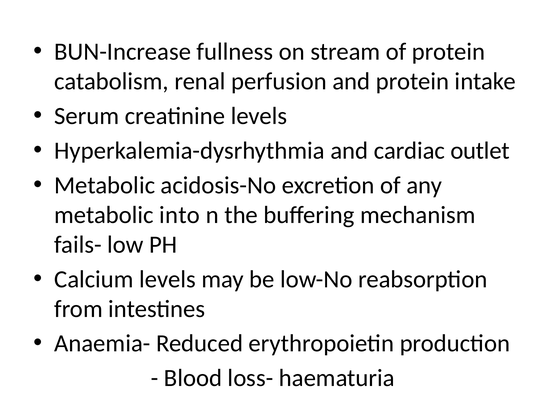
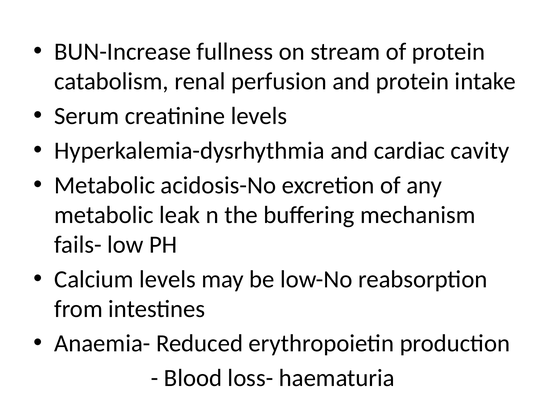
outlet: outlet -> cavity (480, 151)
into: into -> leak (180, 215)
